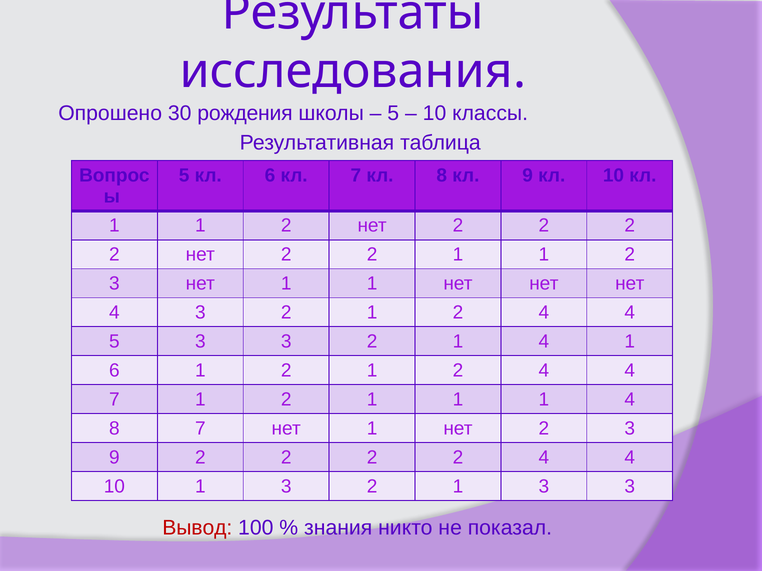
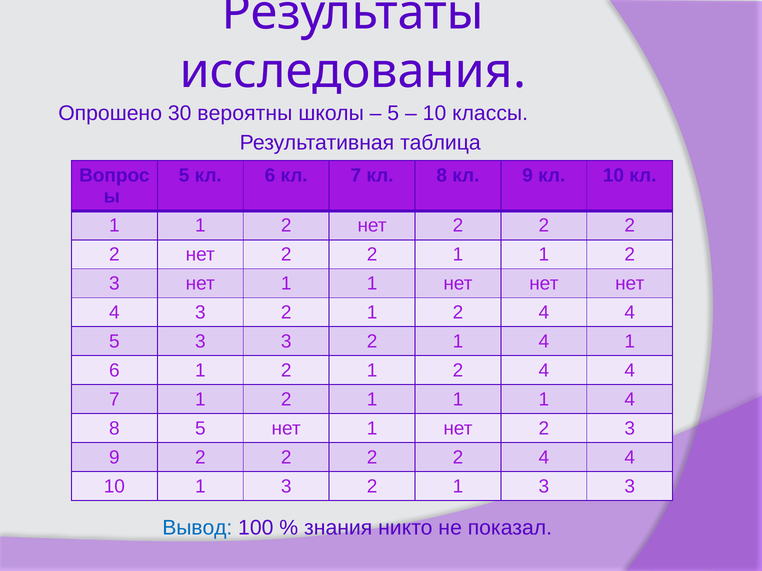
рождения: рождения -> вероятны (245, 113)
8 7: 7 -> 5 (200, 429)
Вывод colour: red -> blue (197, 528)
